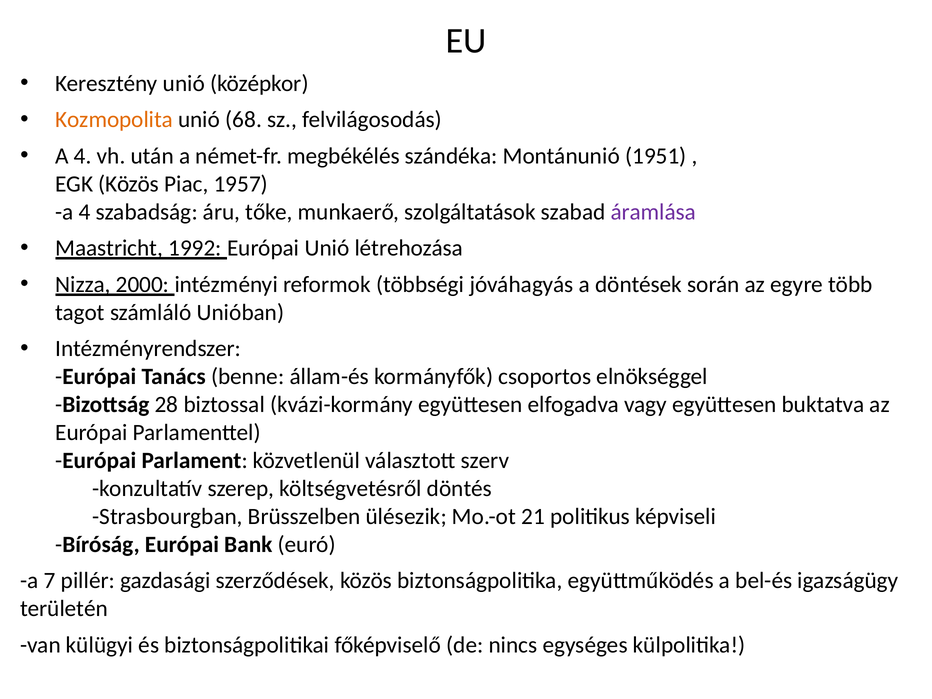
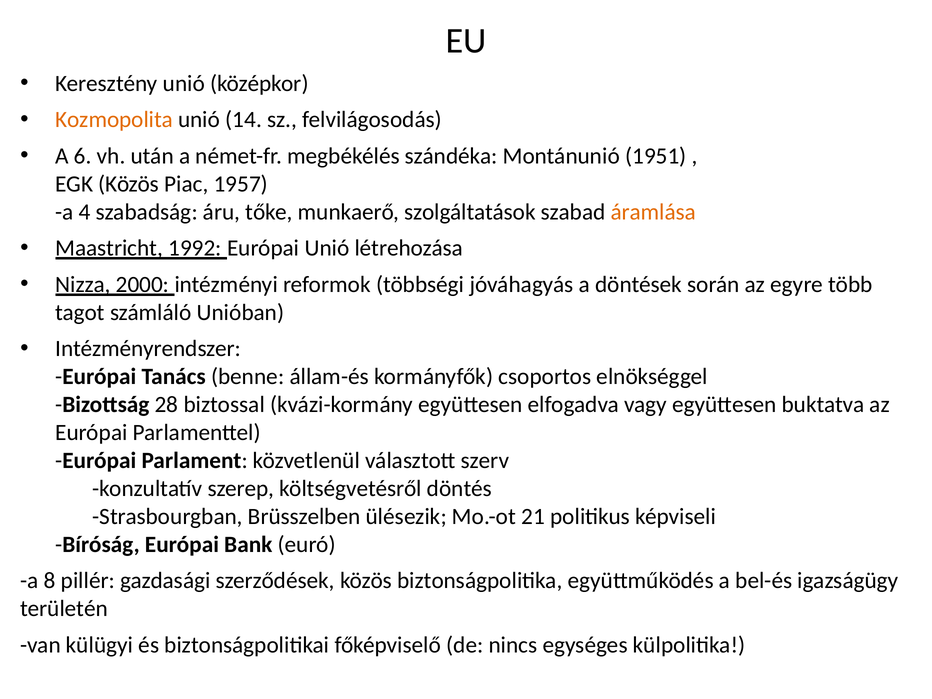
68: 68 -> 14 (244, 120)
4: 4 -> 6 (83, 156)
áramlása colour: purple -> orange (653, 212)
7: 7 -> 8 (50, 581)
